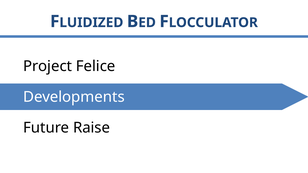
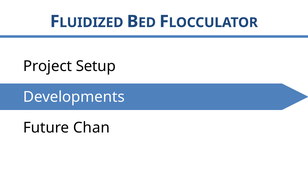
Felice: Felice -> Setup (96, 66)
Raise: Raise -> Chan (91, 128)
